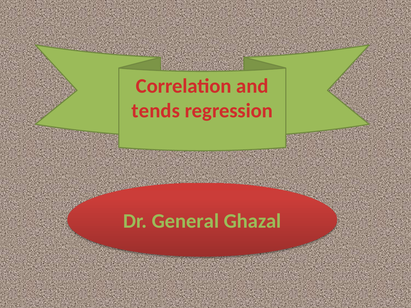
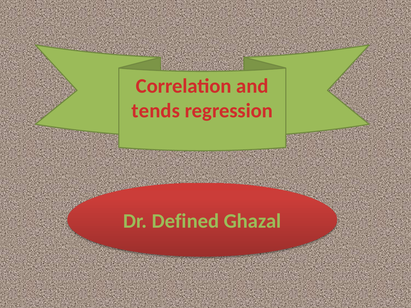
General: General -> Defined (185, 221)
